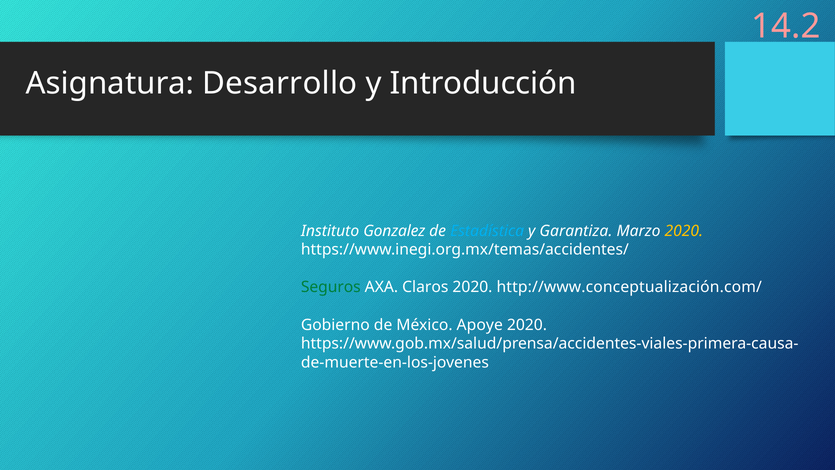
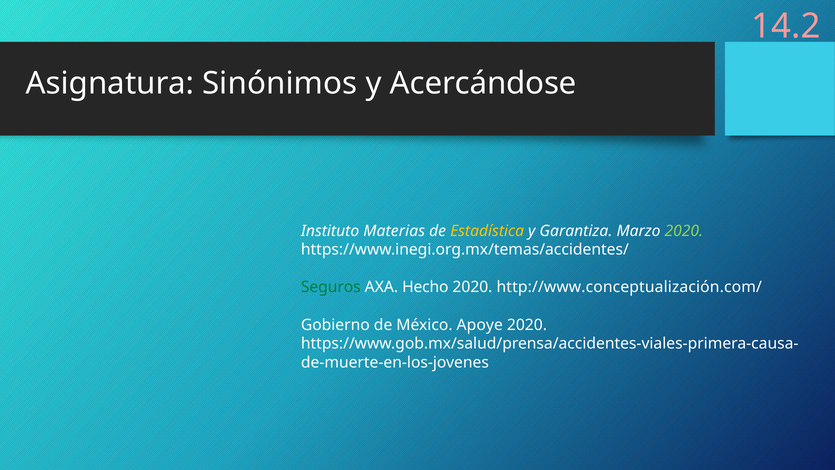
Desarrollo: Desarrollo -> Sinónimos (280, 84)
Introducción: Introducción -> Acercándose (483, 84)
Gonzalez: Gonzalez -> Materias (394, 231)
Estadística colour: light blue -> yellow (487, 231)
2020 colour: yellow -> light green (684, 231)
Claros: Claros -> Hecho (425, 287)
